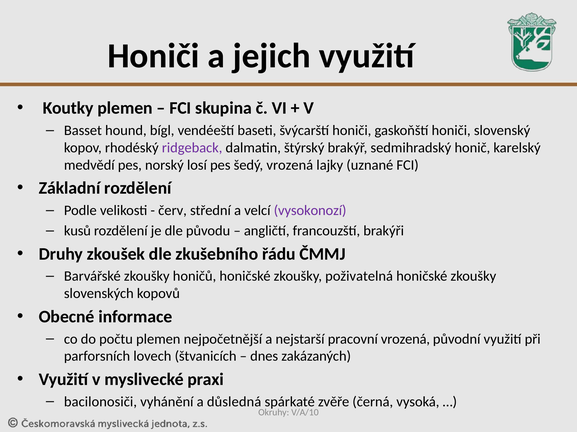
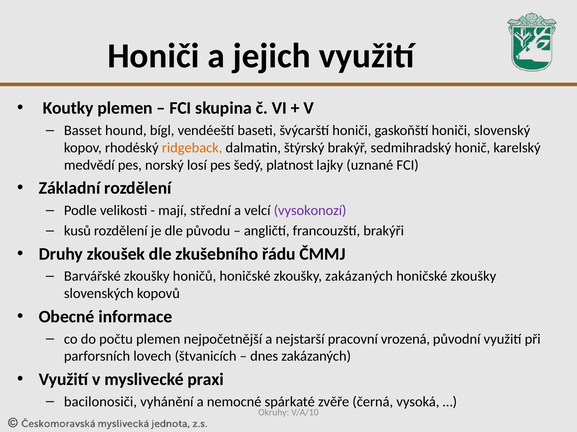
ridgeback colour: purple -> orange (192, 148)
šedý vrozená: vrozená -> platnost (290, 165)
červ: červ -> mají (173, 211)
zkoušky poživatelná: poživatelná -> zakázaných (359, 277)
důsledná: důsledná -> nemocné (234, 402)
